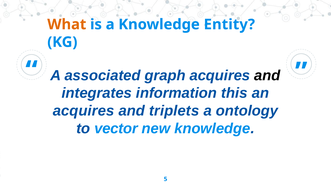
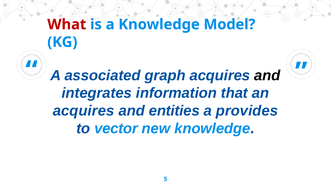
What colour: orange -> red (67, 24)
Entity: Entity -> Model (229, 24)
this: this -> that (234, 93)
triplets: triplets -> entities (174, 111)
ontology: ontology -> provides (247, 111)
